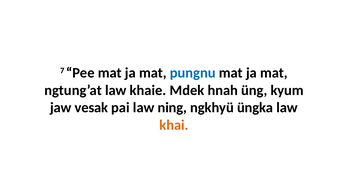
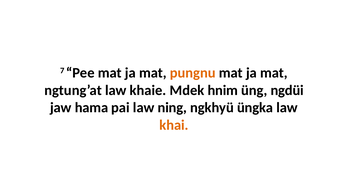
pungnu colour: blue -> orange (193, 73)
hnah: hnah -> hnim (223, 90)
kyum: kyum -> ngdüi (287, 90)
vesak: vesak -> hama (91, 108)
